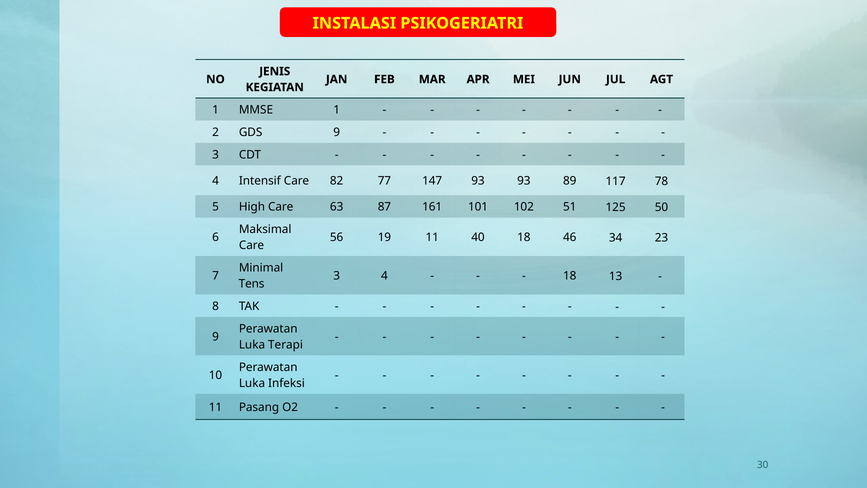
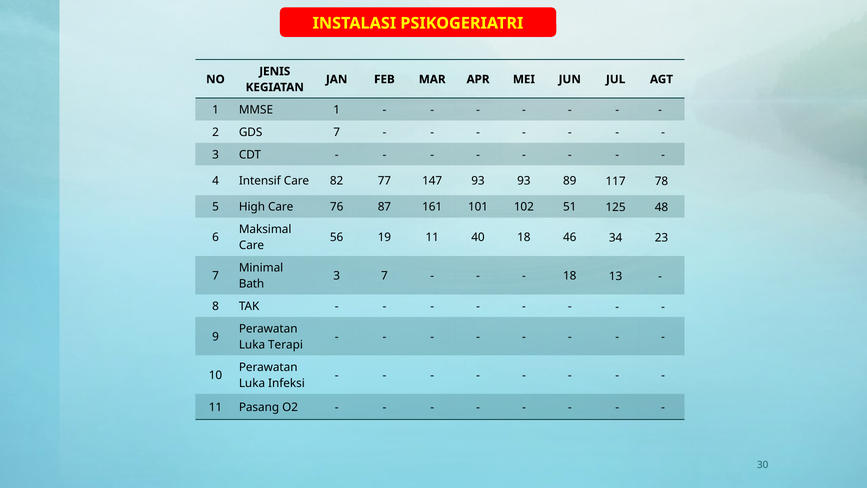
GDS 9: 9 -> 7 (337, 132)
63: 63 -> 76 (337, 207)
50: 50 -> 48 (662, 207)
3 4: 4 -> 7 (384, 276)
Tens: Tens -> Bath (252, 284)
